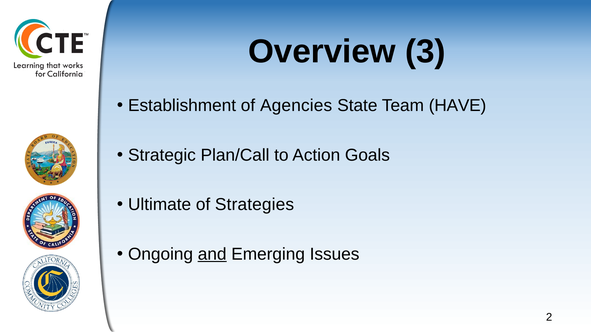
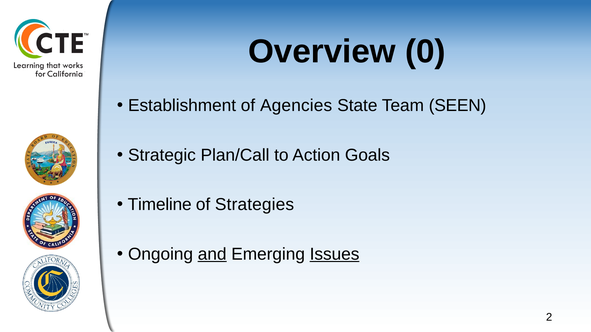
3: 3 -> 0 (425, 52)
HAVE: HAVE -> SEEN (458, 106)
Ultimate: Ultimate -> Timeline (160, 205)
Issues underline: none -> present (335, 254)
